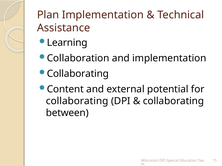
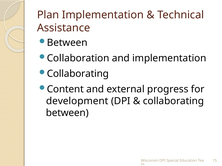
Learning: Learning -> Between (67, 43)
potential: potential -> progress (168, 90)
collaborating: collaborating -> development (77, 101)
